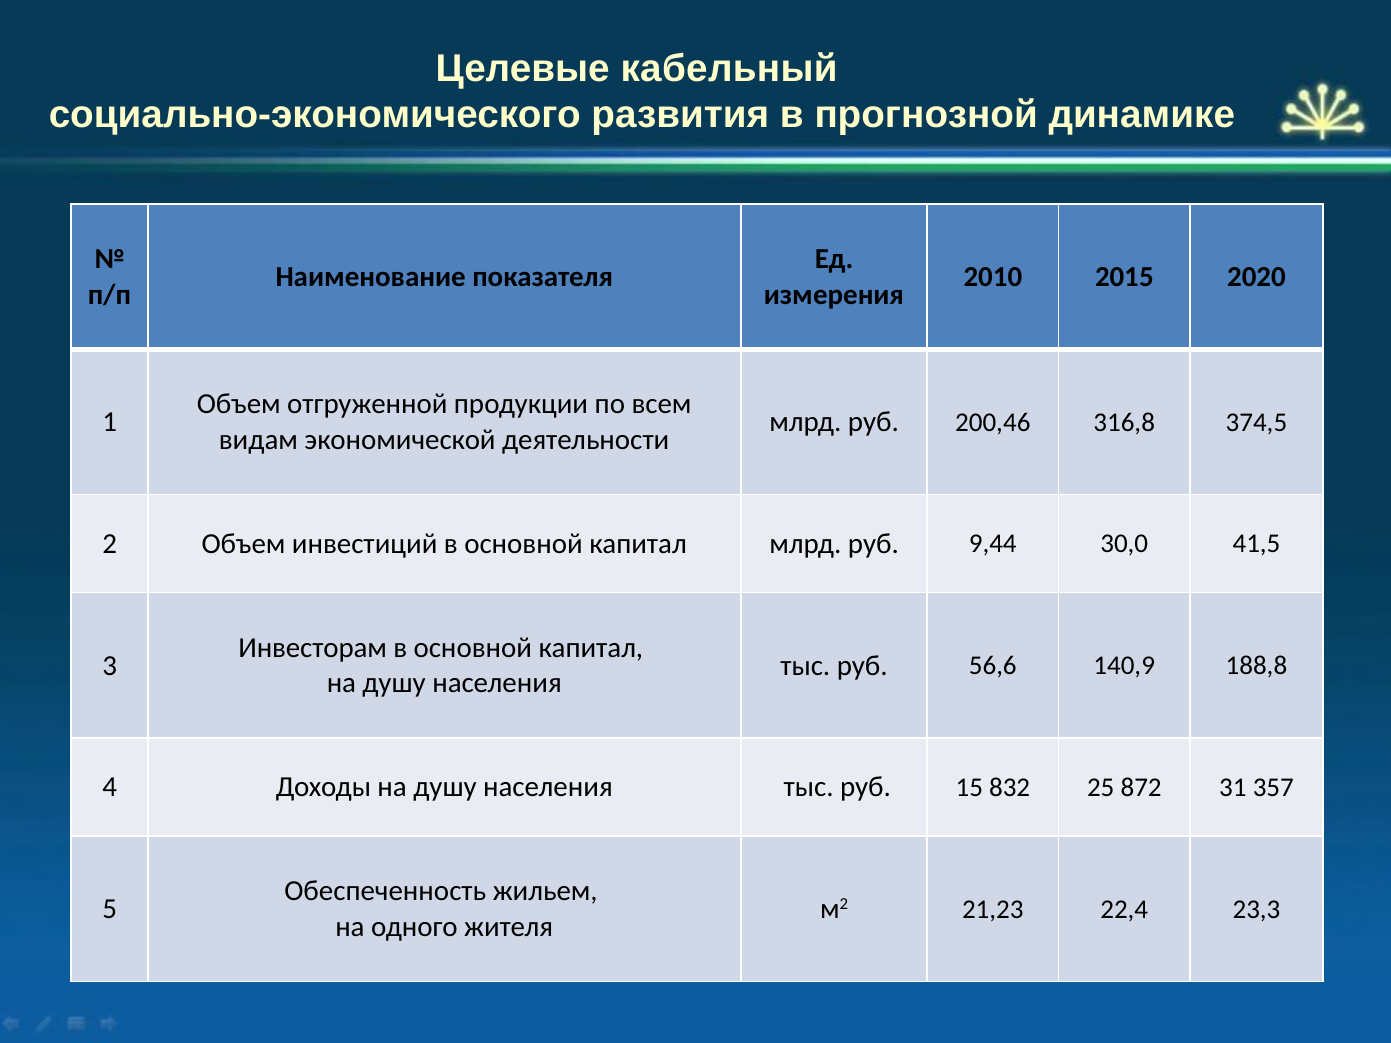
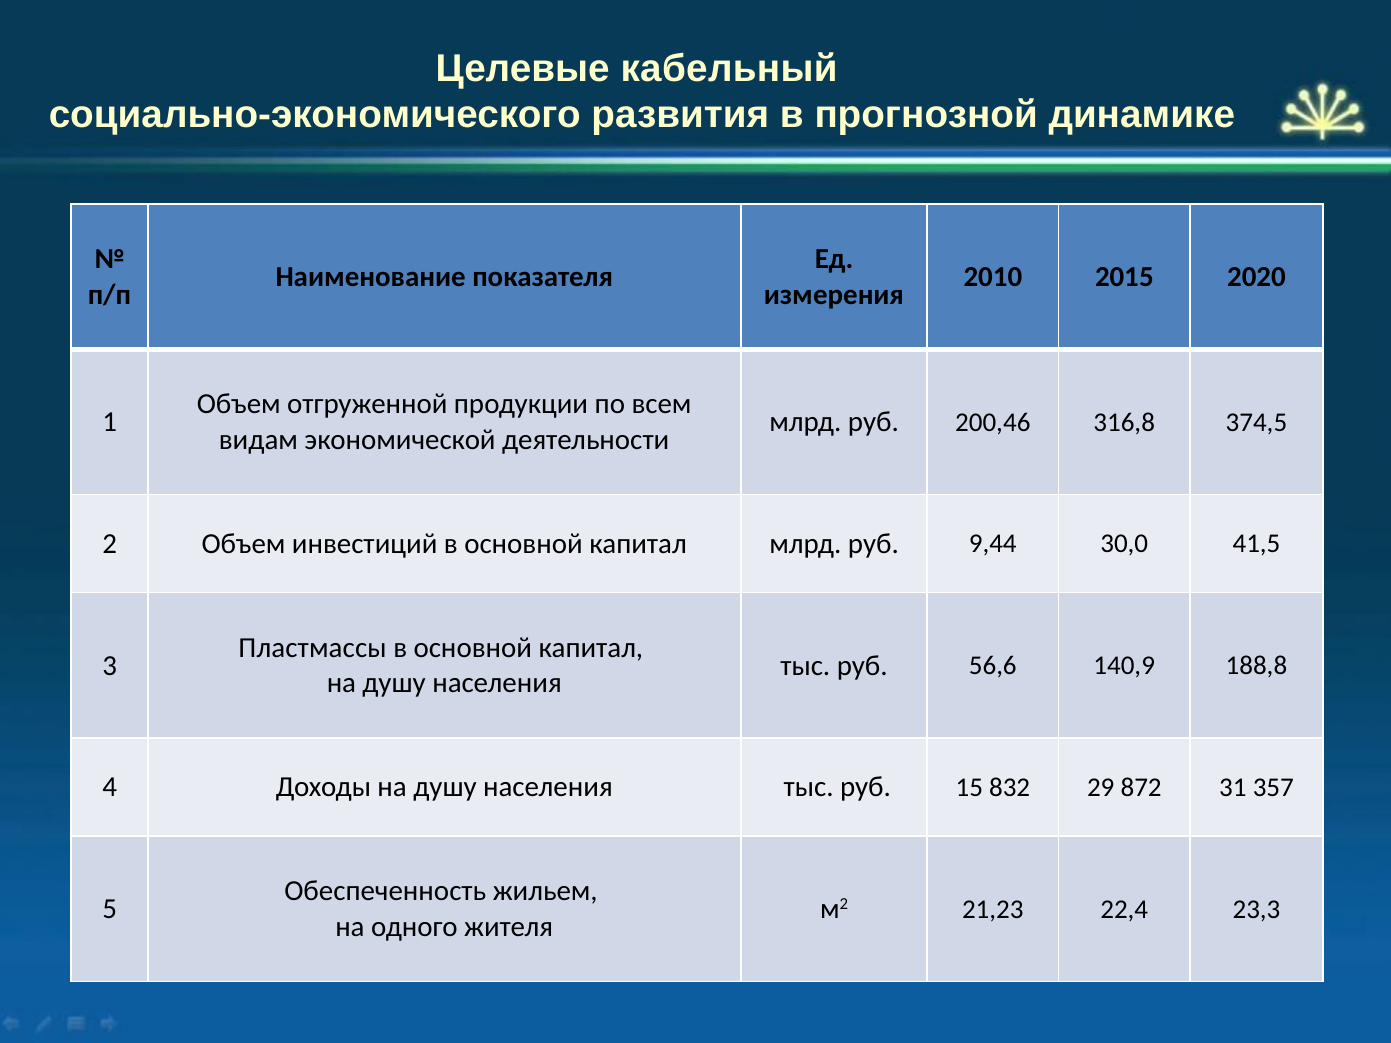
Инвесторам: Инвесторам -> Пластмассы (313, 648)
25: 25 -> 29 (1101, 788)
